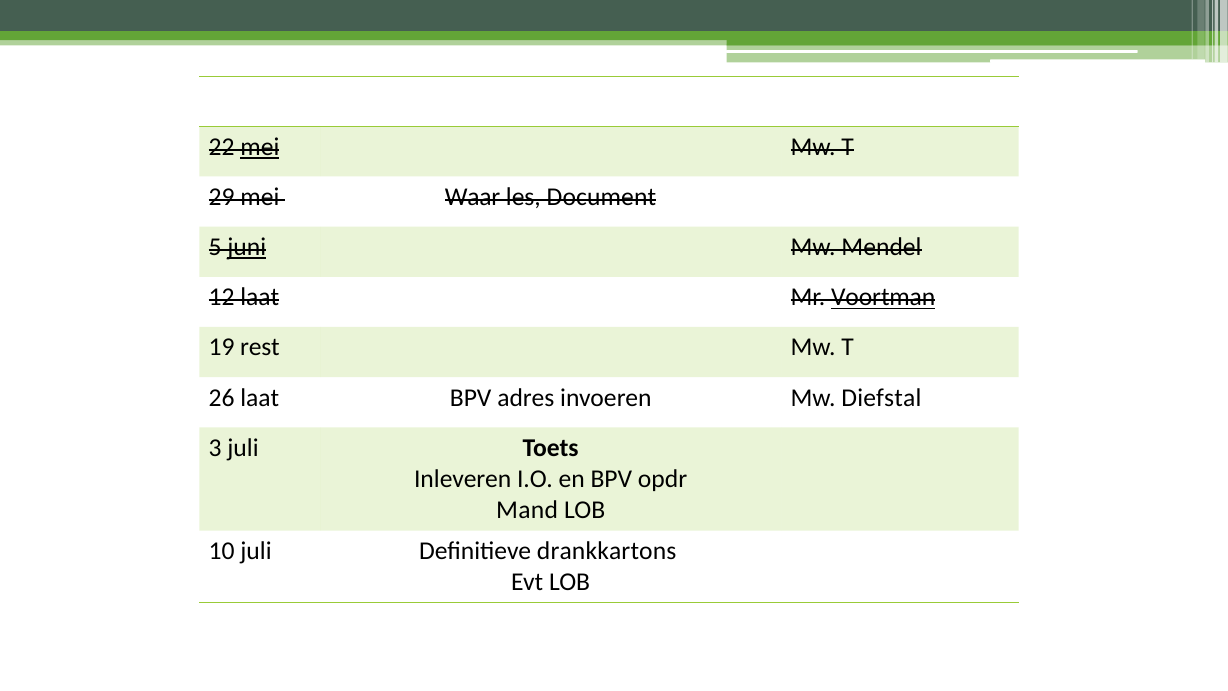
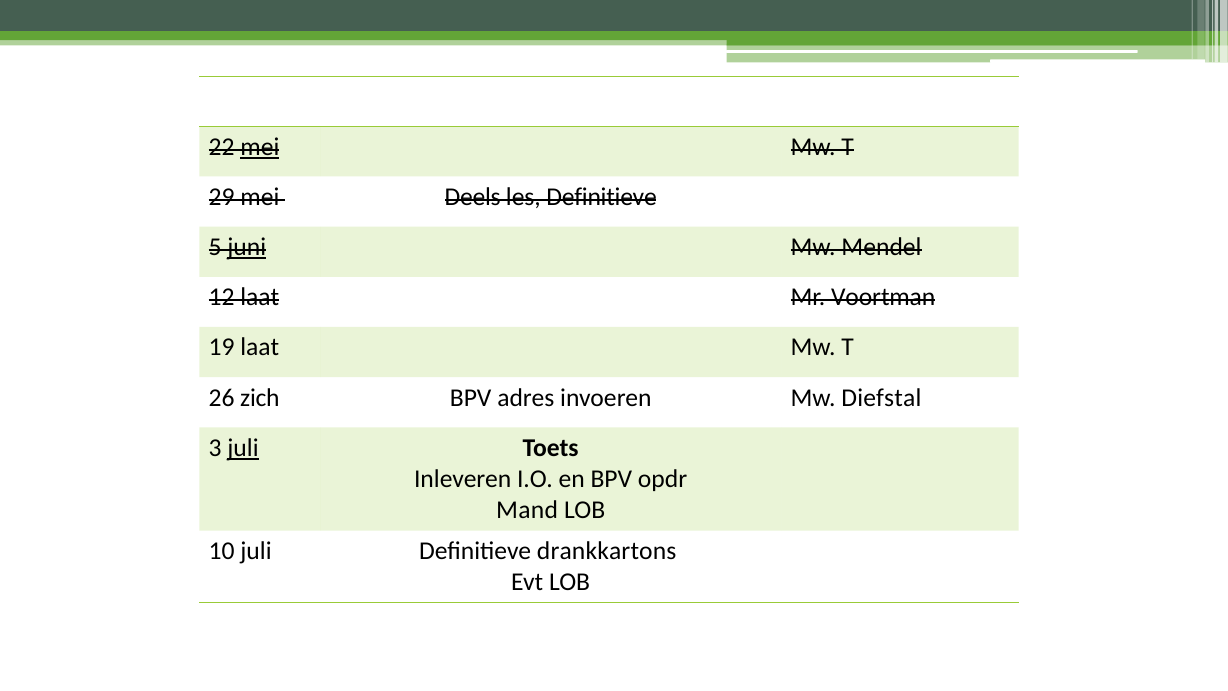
Waar: Waar -> Deels (473, 197)
les Document: Document -> Definitieve (602, 197)
Voortman underline: present -> none (883, 297)
19 rest: rest -> laat (260, 347)
26 laat: laat -> zich (260, 398)
juli underline: none -> present (243, 448)
